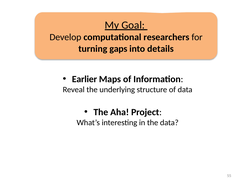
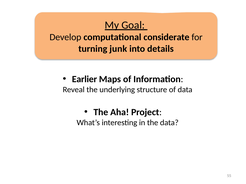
researchers: researchers -> considerate (166, 37)
gaps: gaps -> junk (118, 49)
